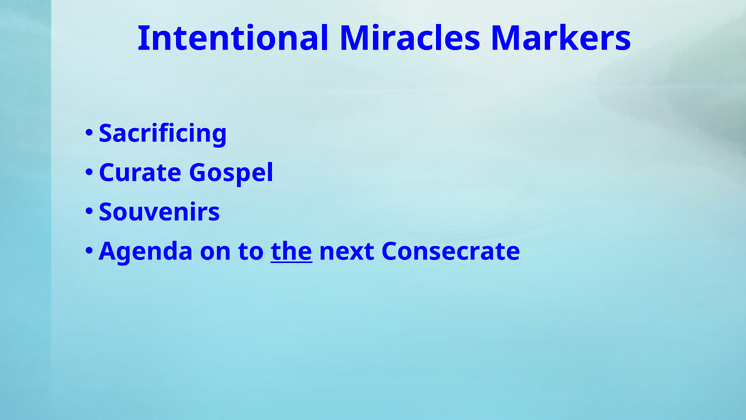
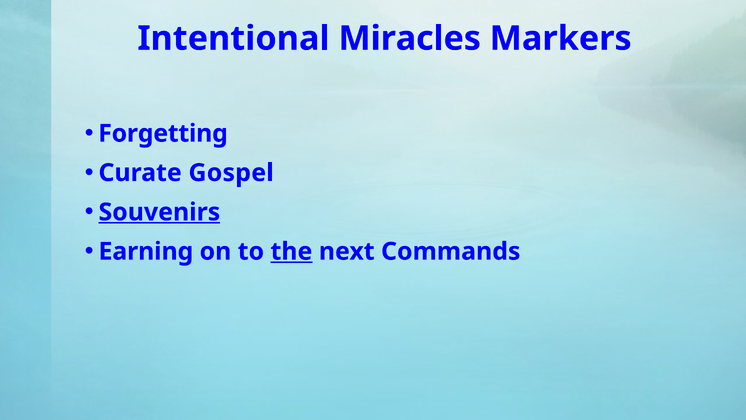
Sacrificing: Sacrificing -> Forgetting (163, 133)
Souvenirs underline: none -> present (159, 212)
Agenda: Agenda -> Earning (146, 251)
Consecrate: Consecrate -> Commands (451, 251)
